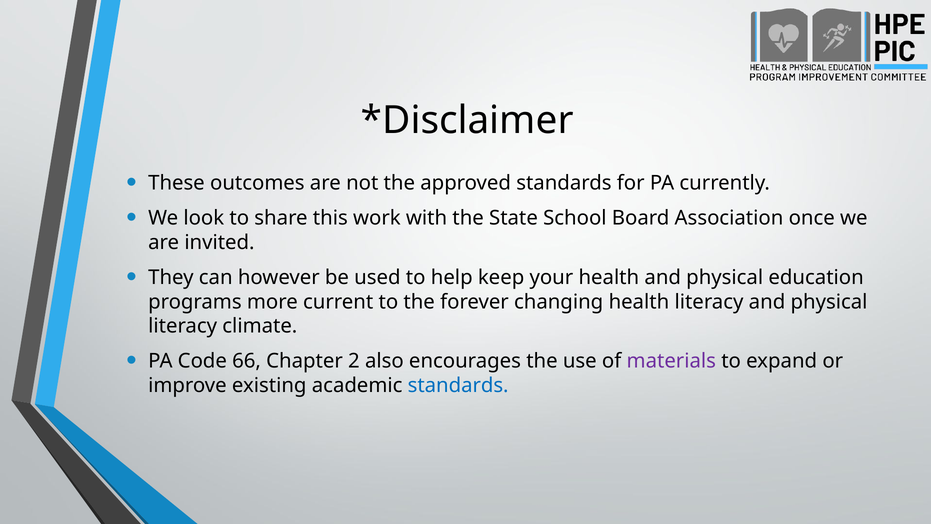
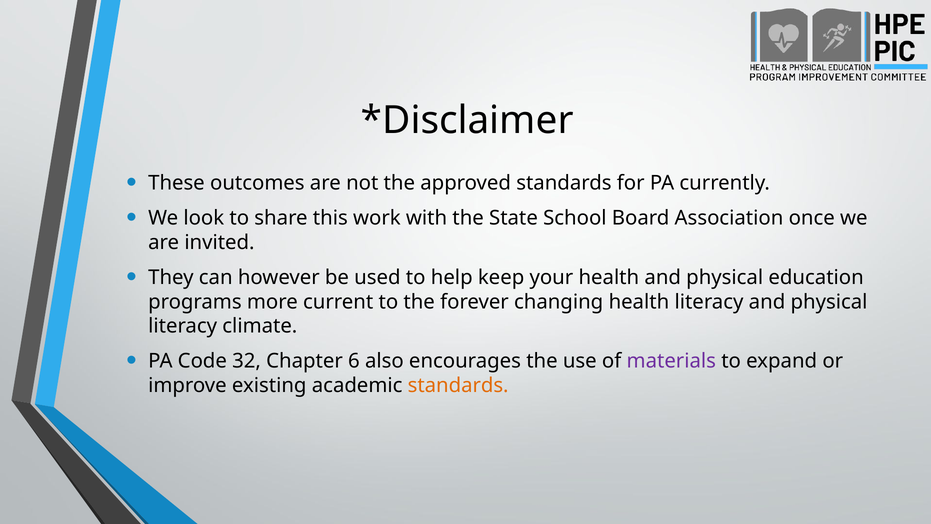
66: 66 -> 32 (247, 361)
2: 2 -> 6 (354, 361)
standards colour: blue -> orange (458, 385)
